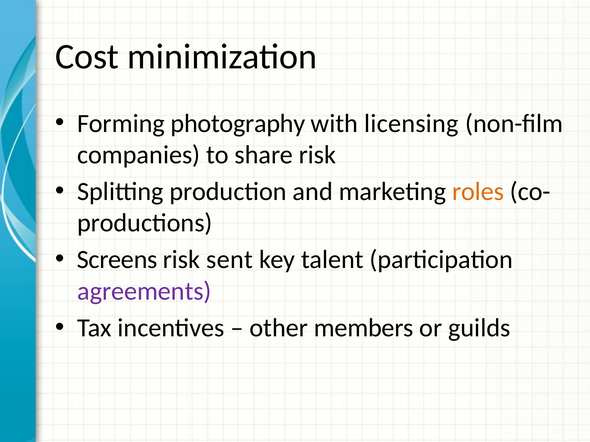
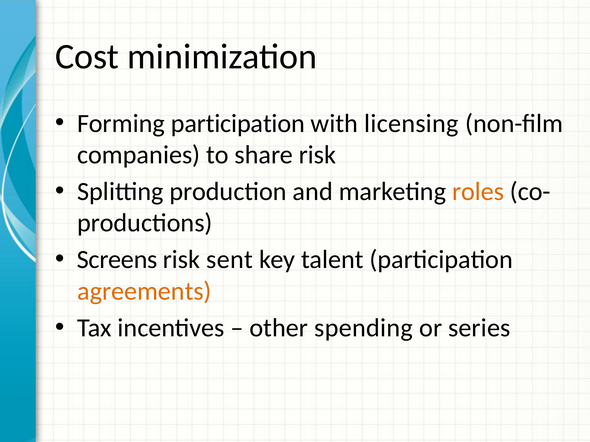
Forming photography: photography -> participation (238, 124)
agreements colour: purple -> orange (144, 291)
members: members -> spending (363, 328)
guilds: guilds -> series (479, 328)
